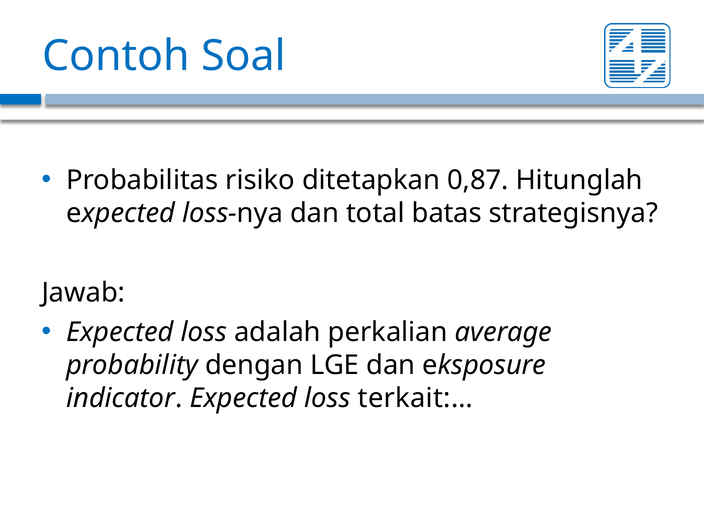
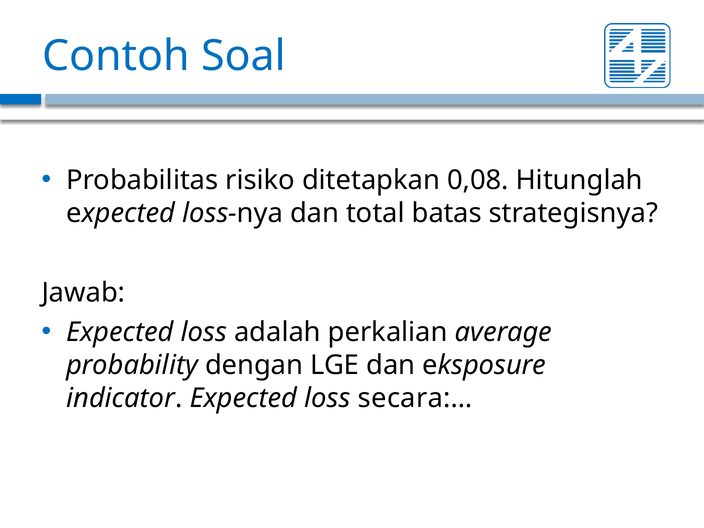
0,87: 0,87 -> 0,08 (478, 180)
terkait:…: terkait:… -> secara:… (415, 398)
